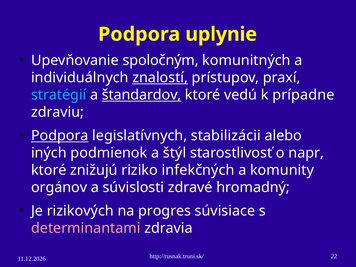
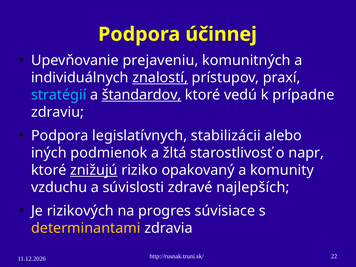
uplynie: uplynie -> účinnej (221, 34)
spoločným: spoločným -> prejaveniu (160, 60)
Podpora underline: present -> none (60, 136)
štýl: štýl -> žltá (175, 153)
znižujú underline: none -> present (94, 170)
infekčných: infekčných -> opakovaný (198, 170)
orgánov: orgánov -> vzduchu (59, 188)
hromadný: hromadný -> najlepších (253, 188)
determinantami colour: pink -> yellow (86, 228)
